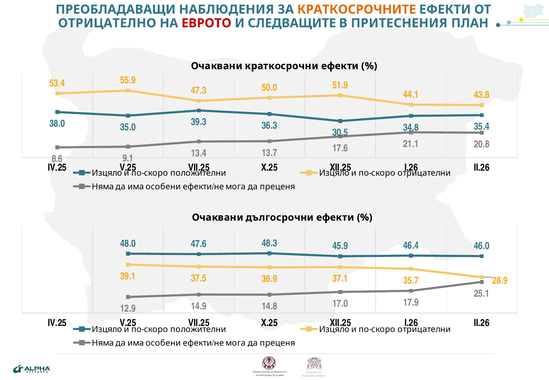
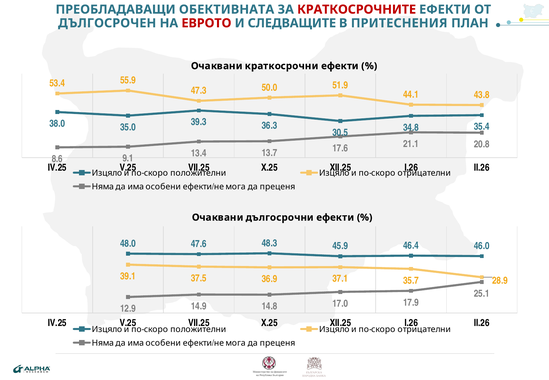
НАБЛЮДЕНИЯ: НАБЛЮДЕНИЯ -> ОБЕКТИВНАТА (227, 9)
КРАТКОСРОЧНИТЕ colour: orange -> red (357, 9)
ОТРИЦАТЕЛНО: ОТРИЦАТЕЛНО -> ДЪЛГОСРОЧЕН (107, 23)
